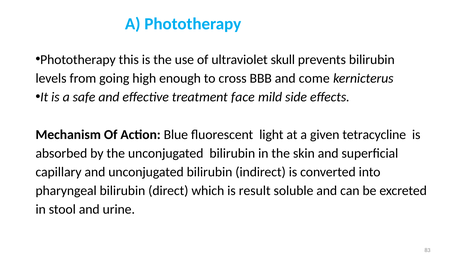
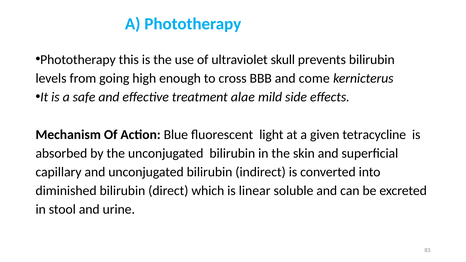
face: face -> alae (243, 97)
pharyngeal: pharyngeal -> diminished (66, 191)
result: result -> linear (255, 191)
